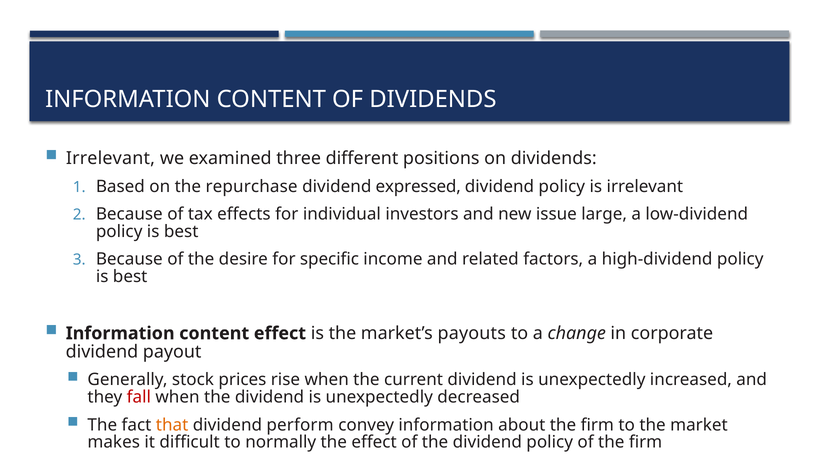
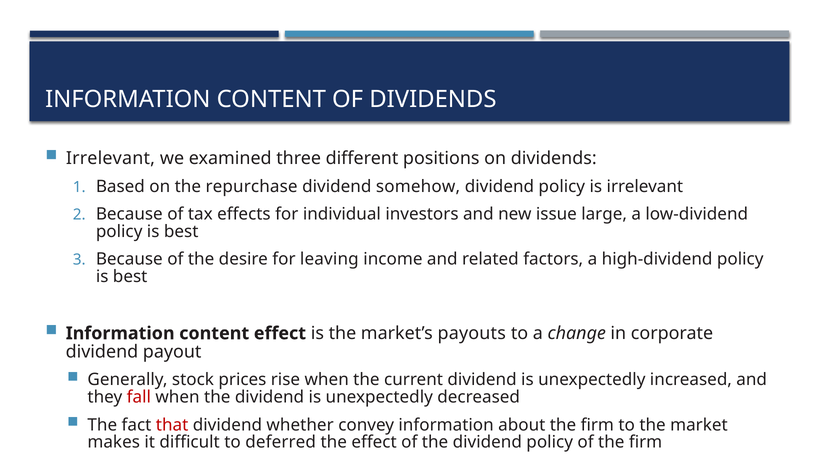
expressed: expressed -> somehow (418, 186)
specific: specific -> leaving (329, 259)
that colour: orange -> red (172, 425)
perform: perform -> whether (300, 425)
normally: normally -> deferred (281, 442)
